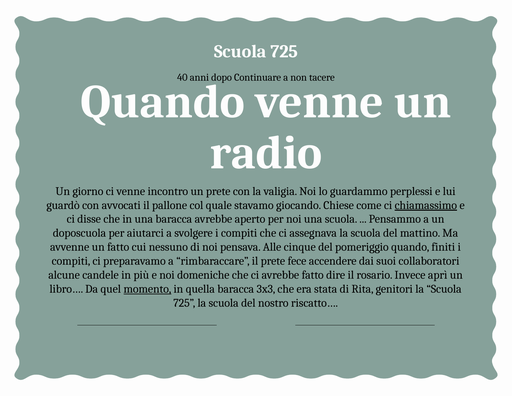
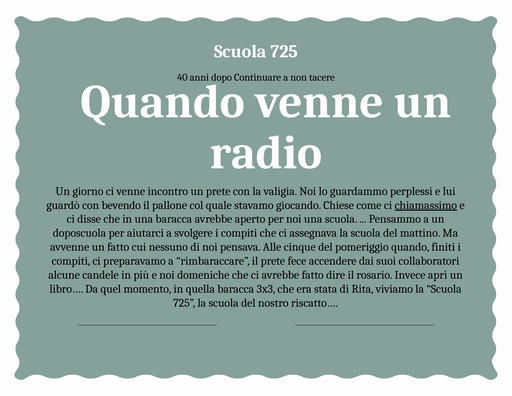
avvocati: avvocati -> bevendo (121, 205)
momento underline: present -> none (147, 289)
genitori: genitori -> viviamo (394, 289)
